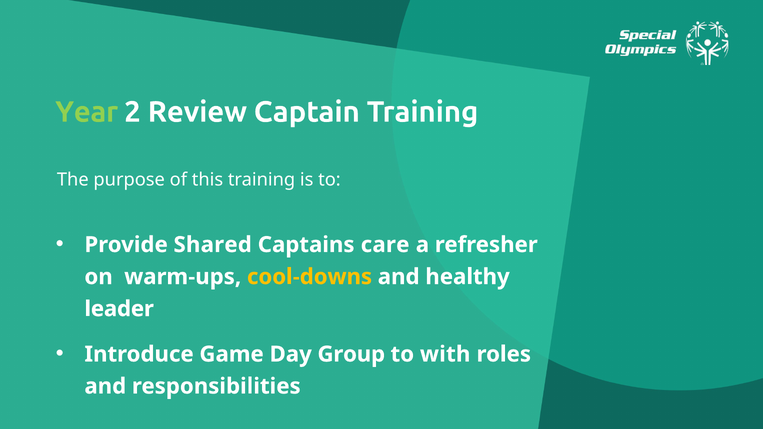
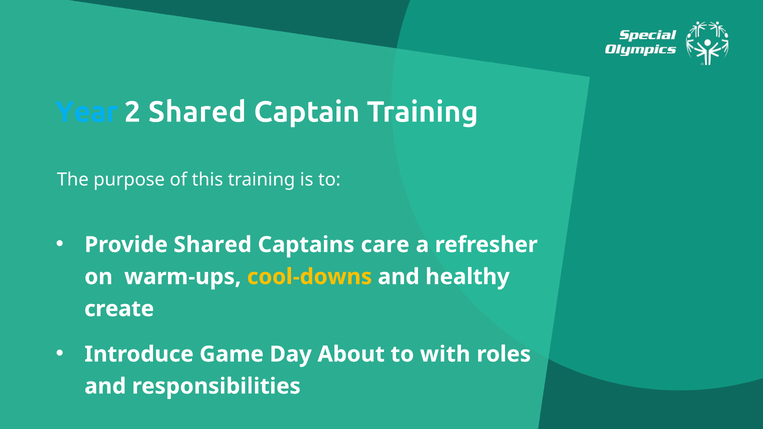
Year colour: light green -> light blue (87, 112)
2 Review: Review -> Shared (197, 112)
leader: leader -> create (119, 309)
Group: Group -> About (351, 354)
